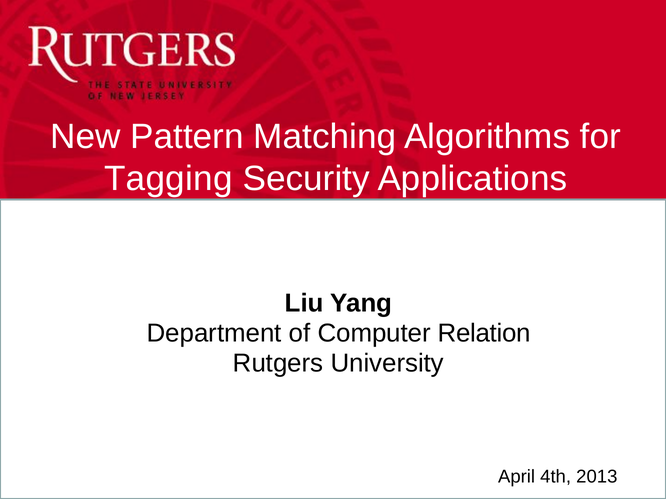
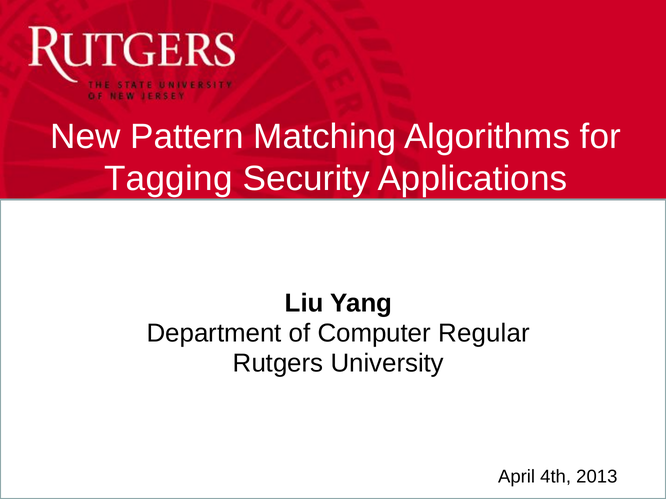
Relation: Relation -> Regular (484, 333)
